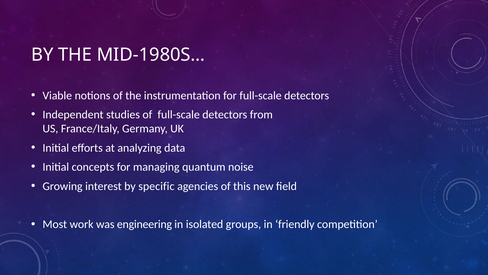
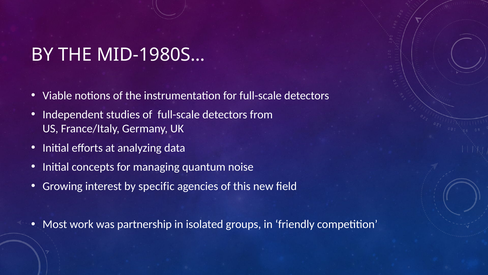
engineering: engineering -> partnership (144, 224)
